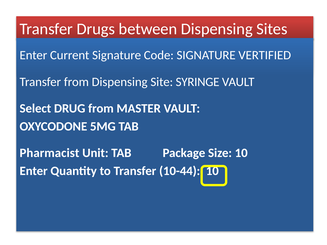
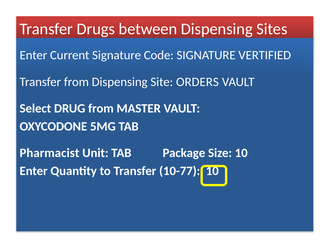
SYRINGE: SYRINGE -> ORDERS (197, 82)
10-44: 10-44 -> 10-77 (180, 171)
